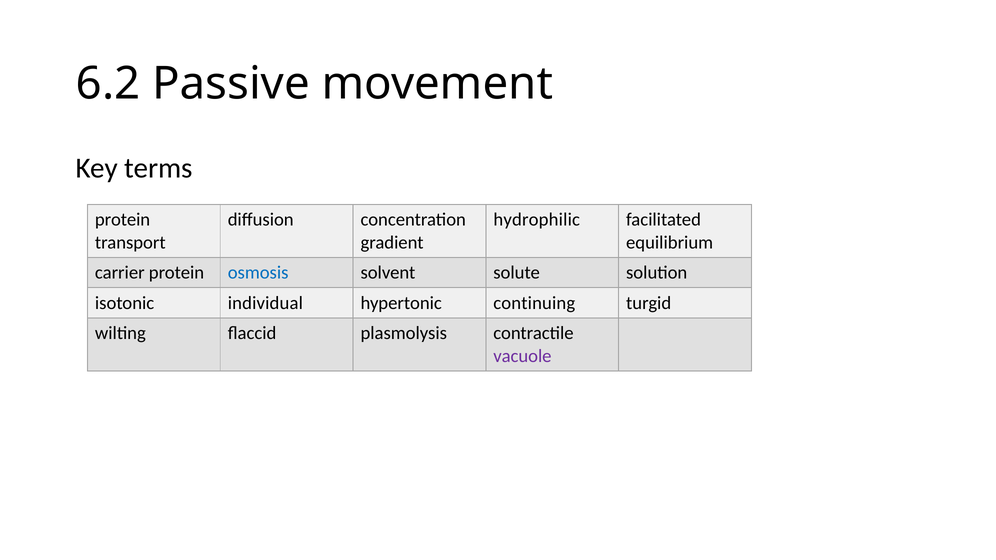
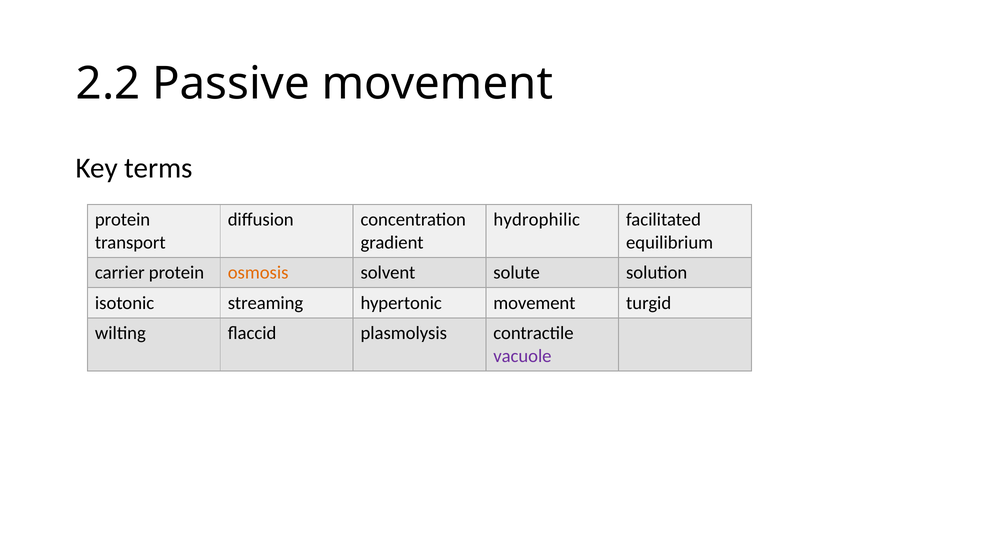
6.2: 6.2 -> 2.2 (108, 84)
osmosis colour: blue -> orange (258, 273)
individual: individual -> streaming (265, 303)
hypertonic continuing: continuing -> movement (534, 303)
